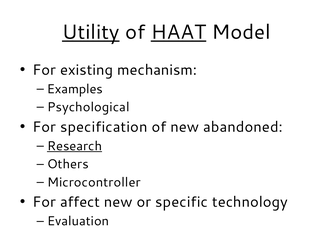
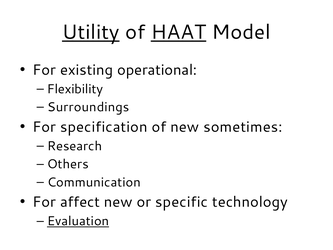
mechanism: mechanism -> operational (157, 70)
Examples: Examples -> Flexibility (75, 89)
Psychological: Psychological -> Surroundings (88, 107)
abandoned: abandoned -> sometimes (243, 127)
Research underline: present -> none (75, 146)
Microcontroller: Microcontroller -> Communication (94, 182)
Evaluation underline: none -> present (78, 221)
